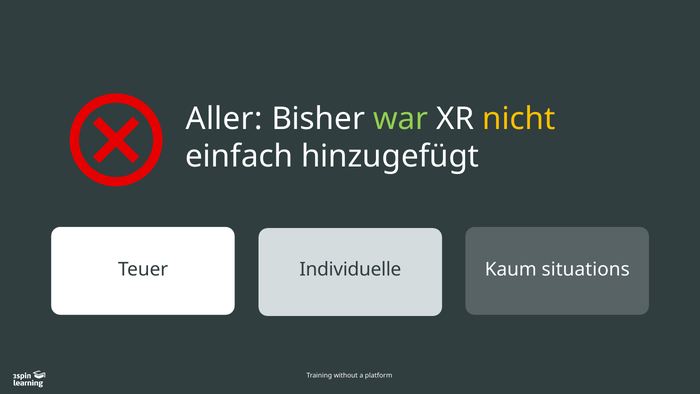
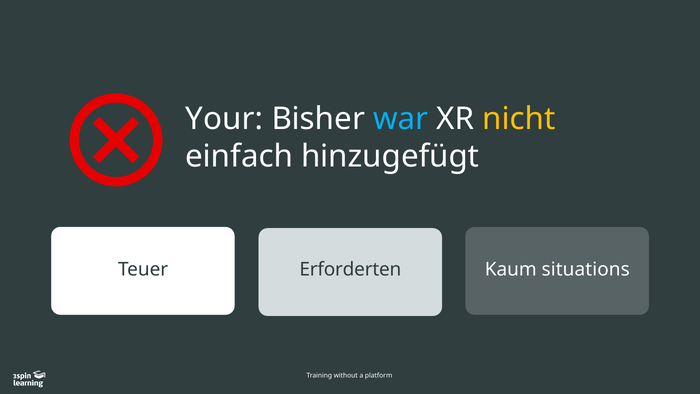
Aller: Aller -> Your (224, 119)
war colour: light green -> light blue (401, 119)
Individuelle: Individuelle -> Erforderten (350, 270)
